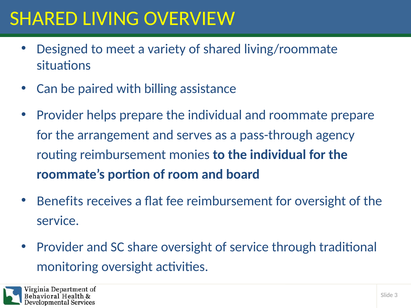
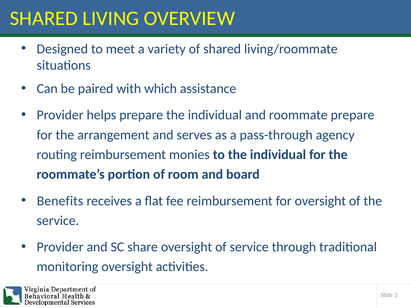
billing: billing -> which (161, 89)
